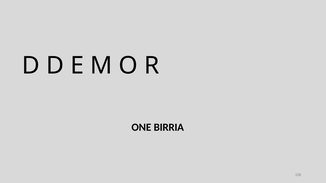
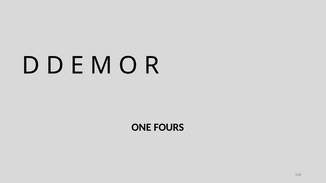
BIRRIA: BIRRIA -> FOURS (169, 128)
